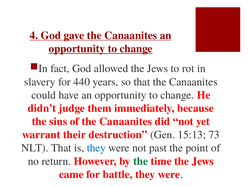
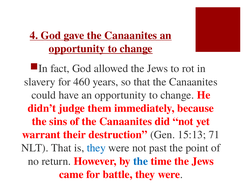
440: 440 -> 460 (82, 82)
73: 73 -> 71 (214, 135)
the colour: green -> blue (141, 161)
